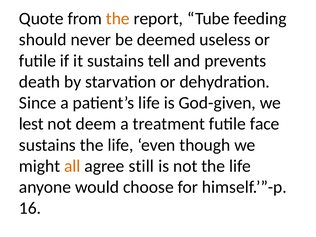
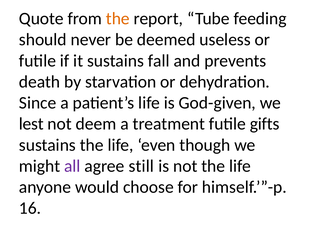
tell: tell -> fall (159, 61)
face: face -> gifts (265, 124)
all colour: orange -> purple (72, 166)
